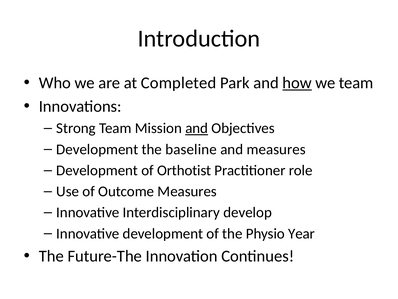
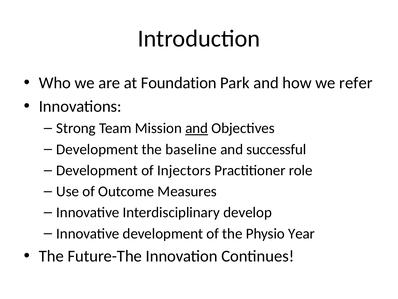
Completed: Completed -> Foundation (179, 83)
how underline: present -> none (297, 83)
we team: team -> refer (356, 83)
and measures: measures -> successful (276, 149)
Orthotist: Orthotist -> Injectors (184, 170)
